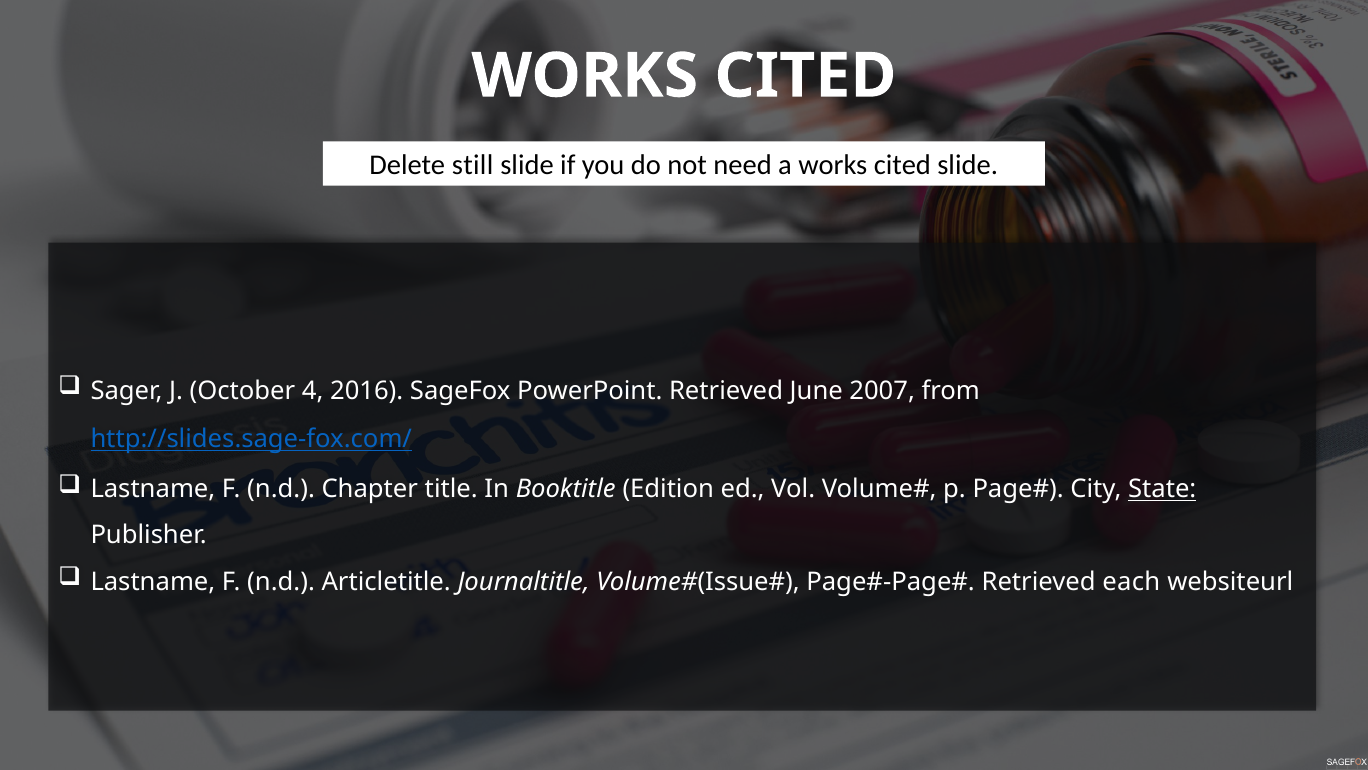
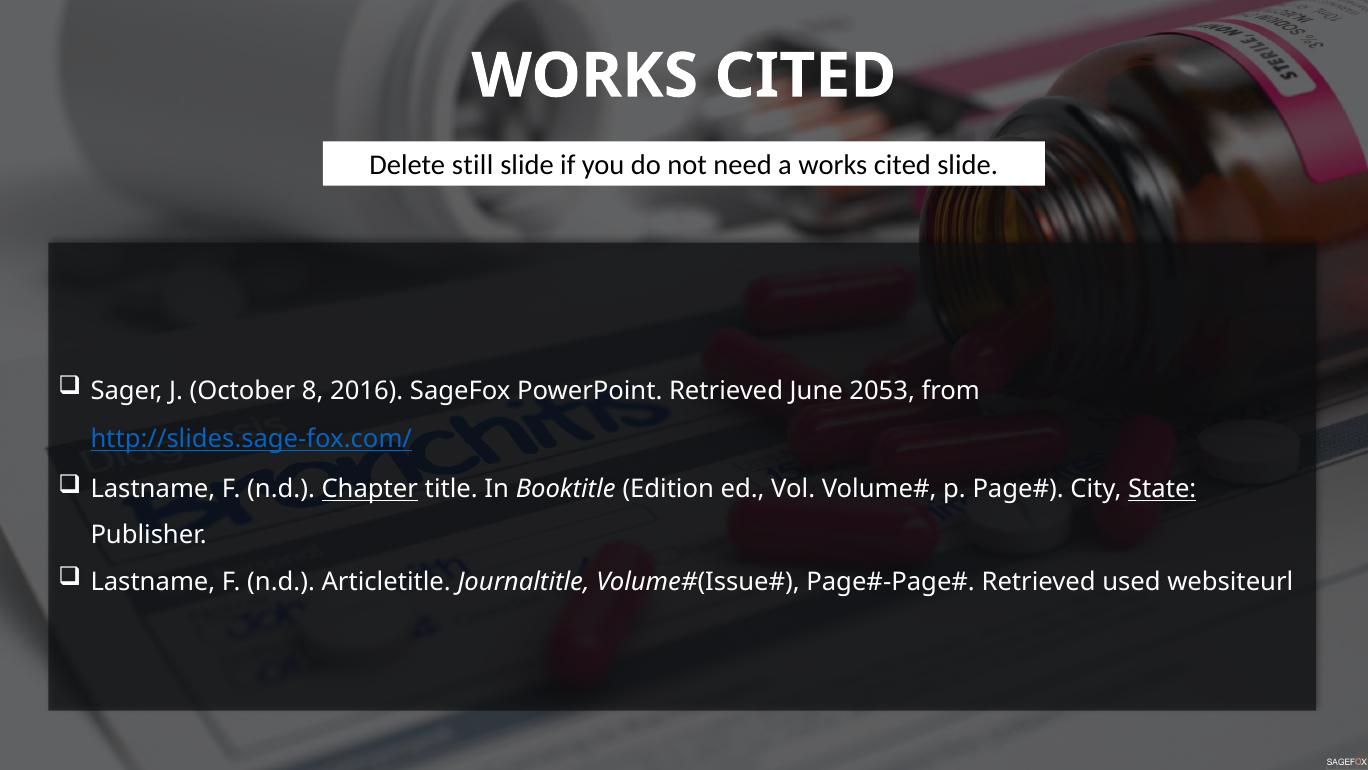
4: 4 -> 8 (313, 390)
2007: 2007 -> 2053 (882, 390)
Chapter underline: none -> present (370, 489)
each: each -> used (1132, 581)
